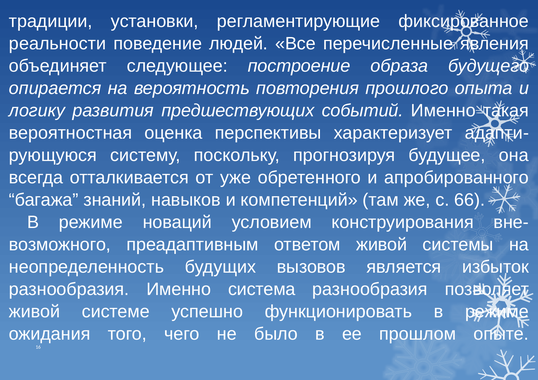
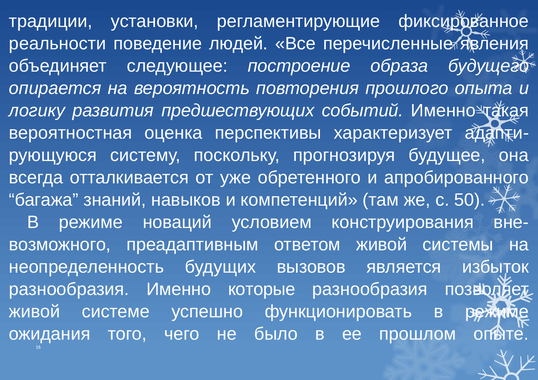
66: 66 -> 50 (470, 200)
система: система -> которые (262, 290)
